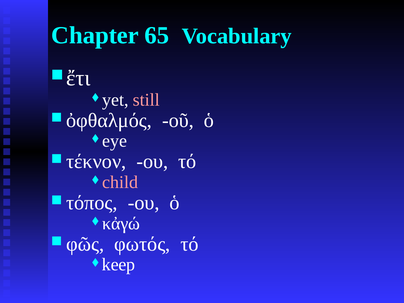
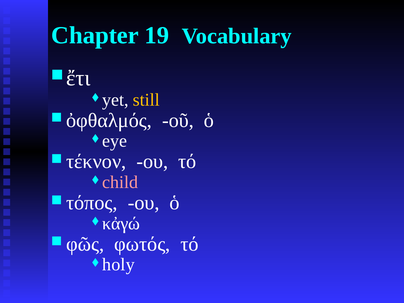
65: 65 -> 19 (157, 35)
still colour: pink -> yellow (146, 100)
keep: keep -> holy (118, 265)
